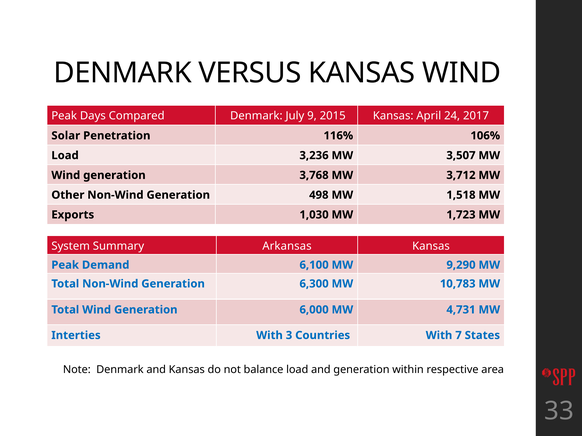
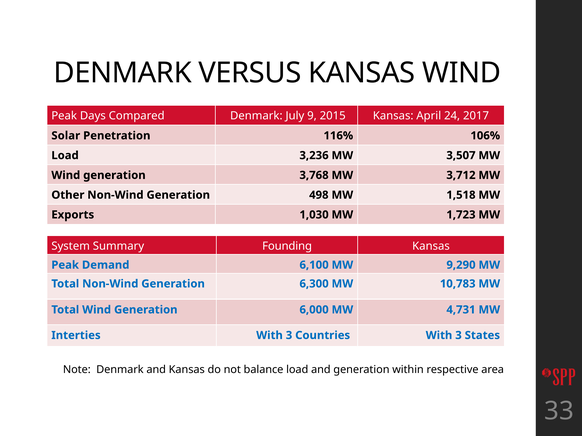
Arkansas: Arkansas -> Founding (287, 246)
Countries With 7: 7 -> 3 (459, 336)
